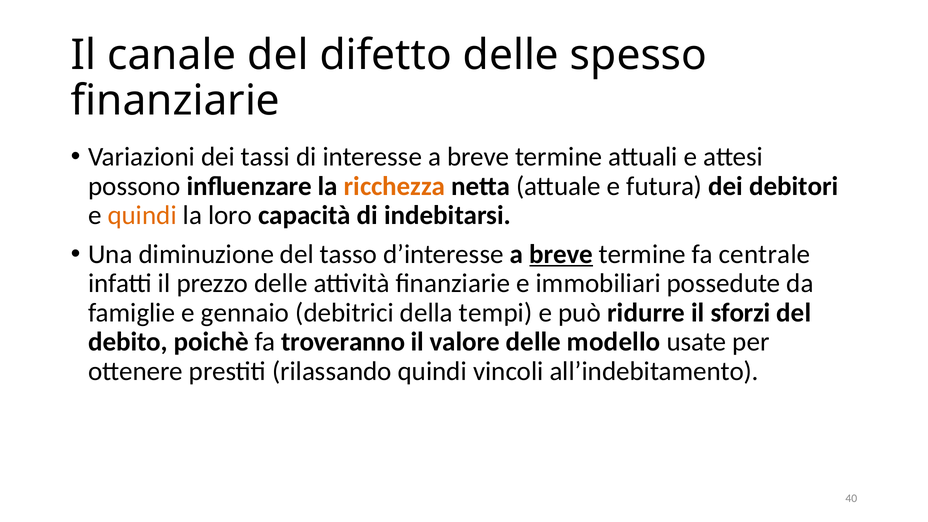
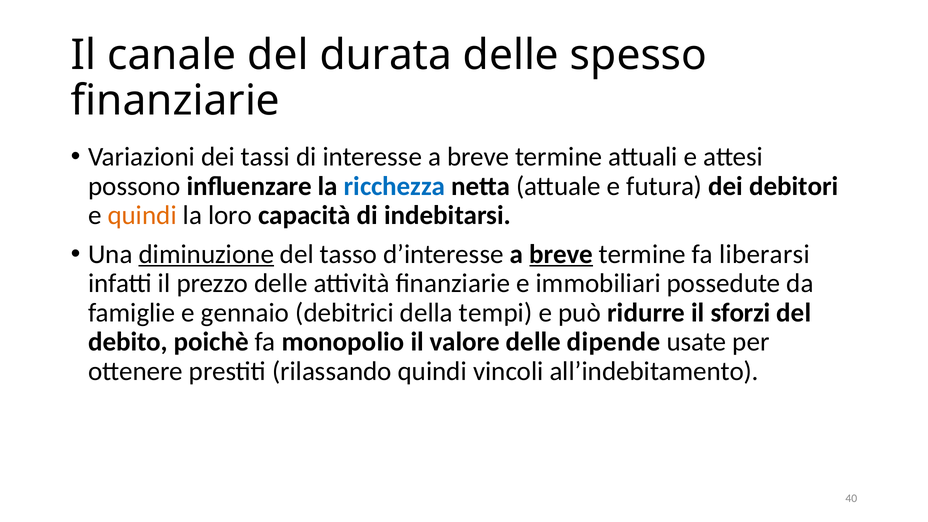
difetto: difetto -> durata (386, 55)
ricchezza colour: orange -> blue (395, 186)
diminuzione underline: none -> present (206, 254)
centrale: centrale -> liberarsi (765, 254)
troveranno: troveranno -> monopolio (343, 342)
modello: modello -> dipende (614, 342)
